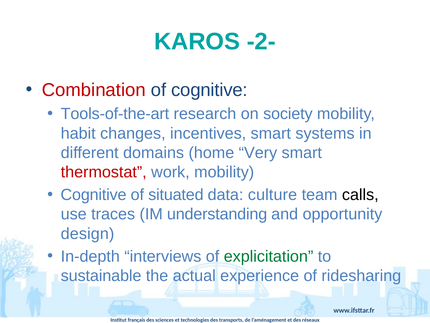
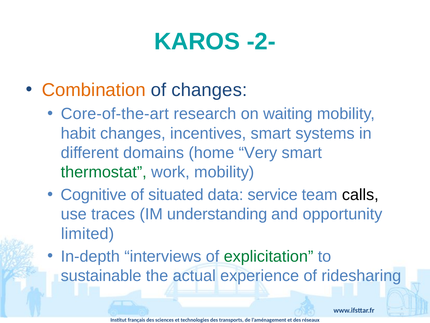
Combination colour: red -> orange (94, 90)
of cognitive: cognitive -> changes (209, 90)
Tools-of-the-art: Tools-of-the-art -> Core-of-the-art (115, 114)
society: society -> waiting (288, 114)
thermostat colour: red -> green (104, 172)
culture: culture -> service (273, 195)
design: design -> limited (88, 233)
